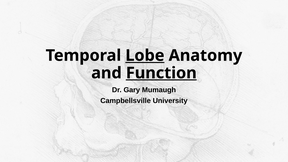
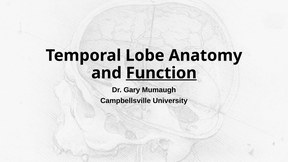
Lobe underline: present -> none (145, 55)
